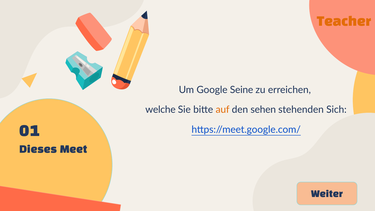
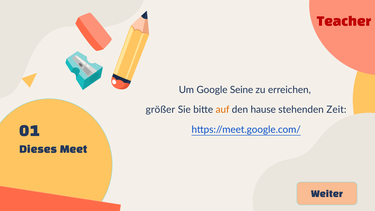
Teacher colour: orange -> red (344, 22)
welche: welche -> größer (160, 110)
sehen: sehen -> hause (263, 110)
Sich: Sich -> Zeit (336, 110)
